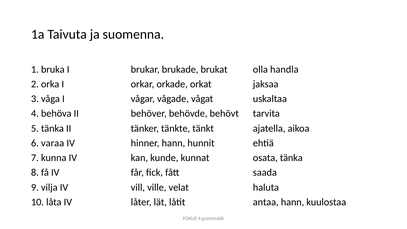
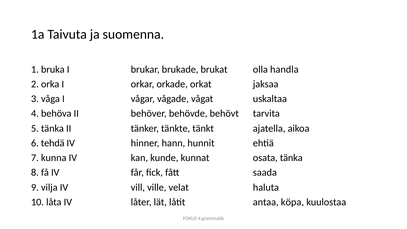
varaa: varaa -> tehdä (53, 143)
antaa hann: hann -> köpa (292, 202)
